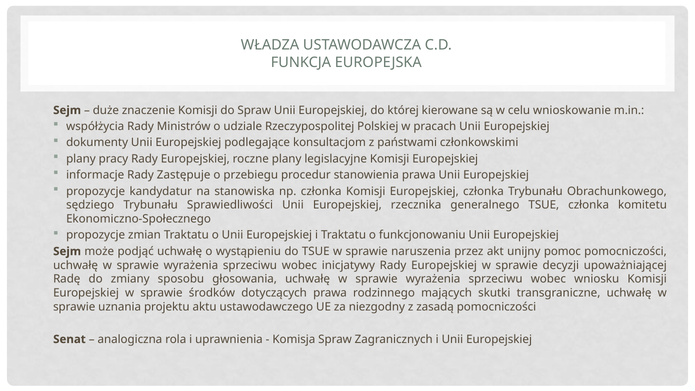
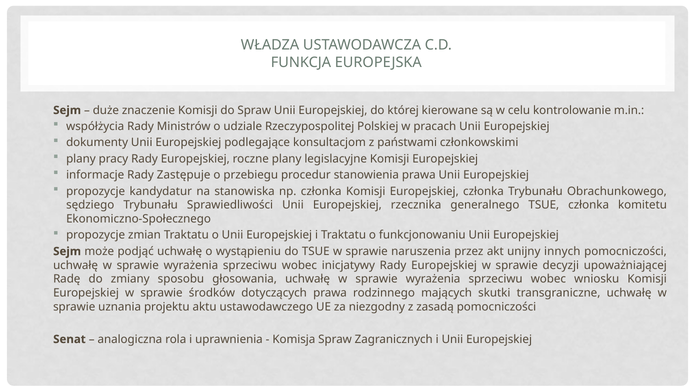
wnioskowanie: wnioskowanie -> kontrolowanie (572, 110)
pomoc: pomoc -> innych (562, 251)
